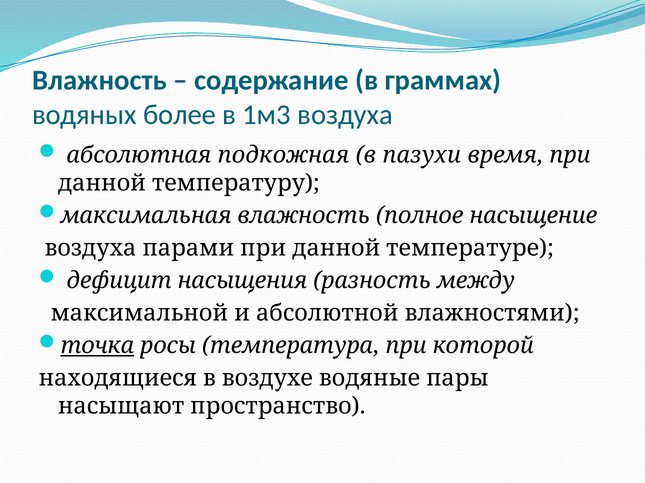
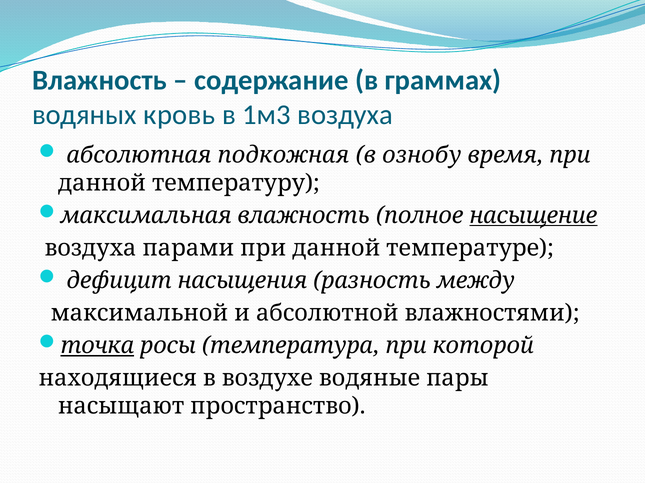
более: более -> кровь (179, 115)
пазухи: пазухи -> ознобу (422, 155)
насыщение underline: none -> present (533, 216)
